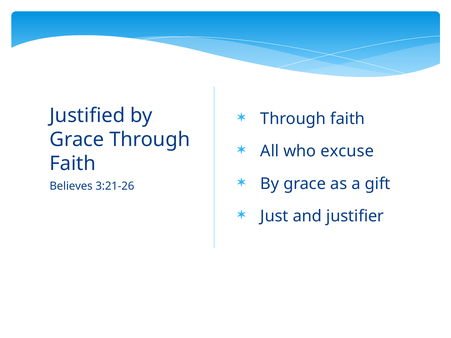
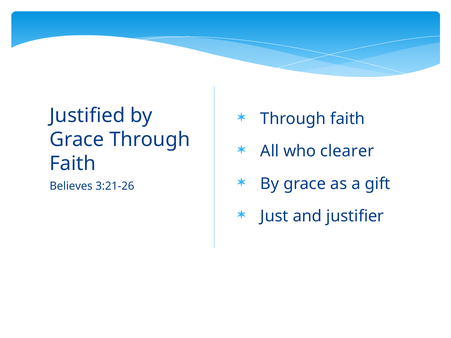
excuse: excuse -> clearer (347, 151)
